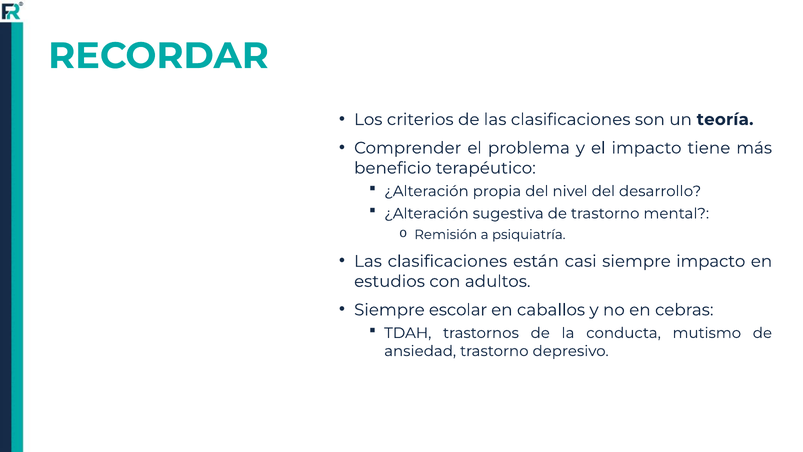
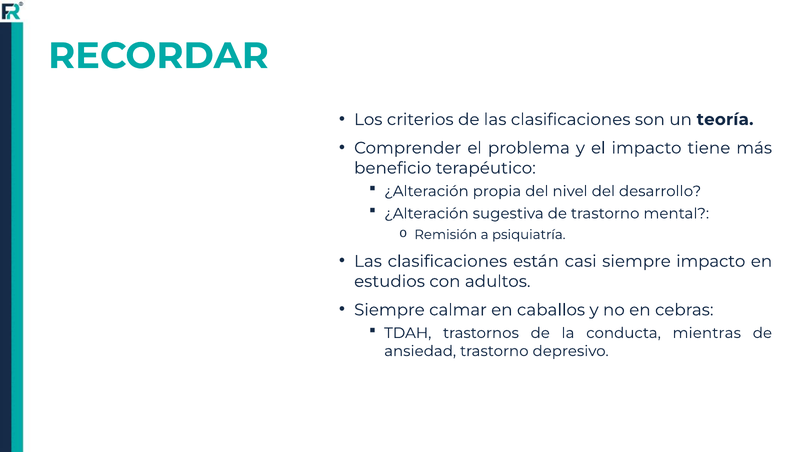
escolar: escolar -> calmar (458, 310)
mutismo: mutismo -> mientras (707, 333)
